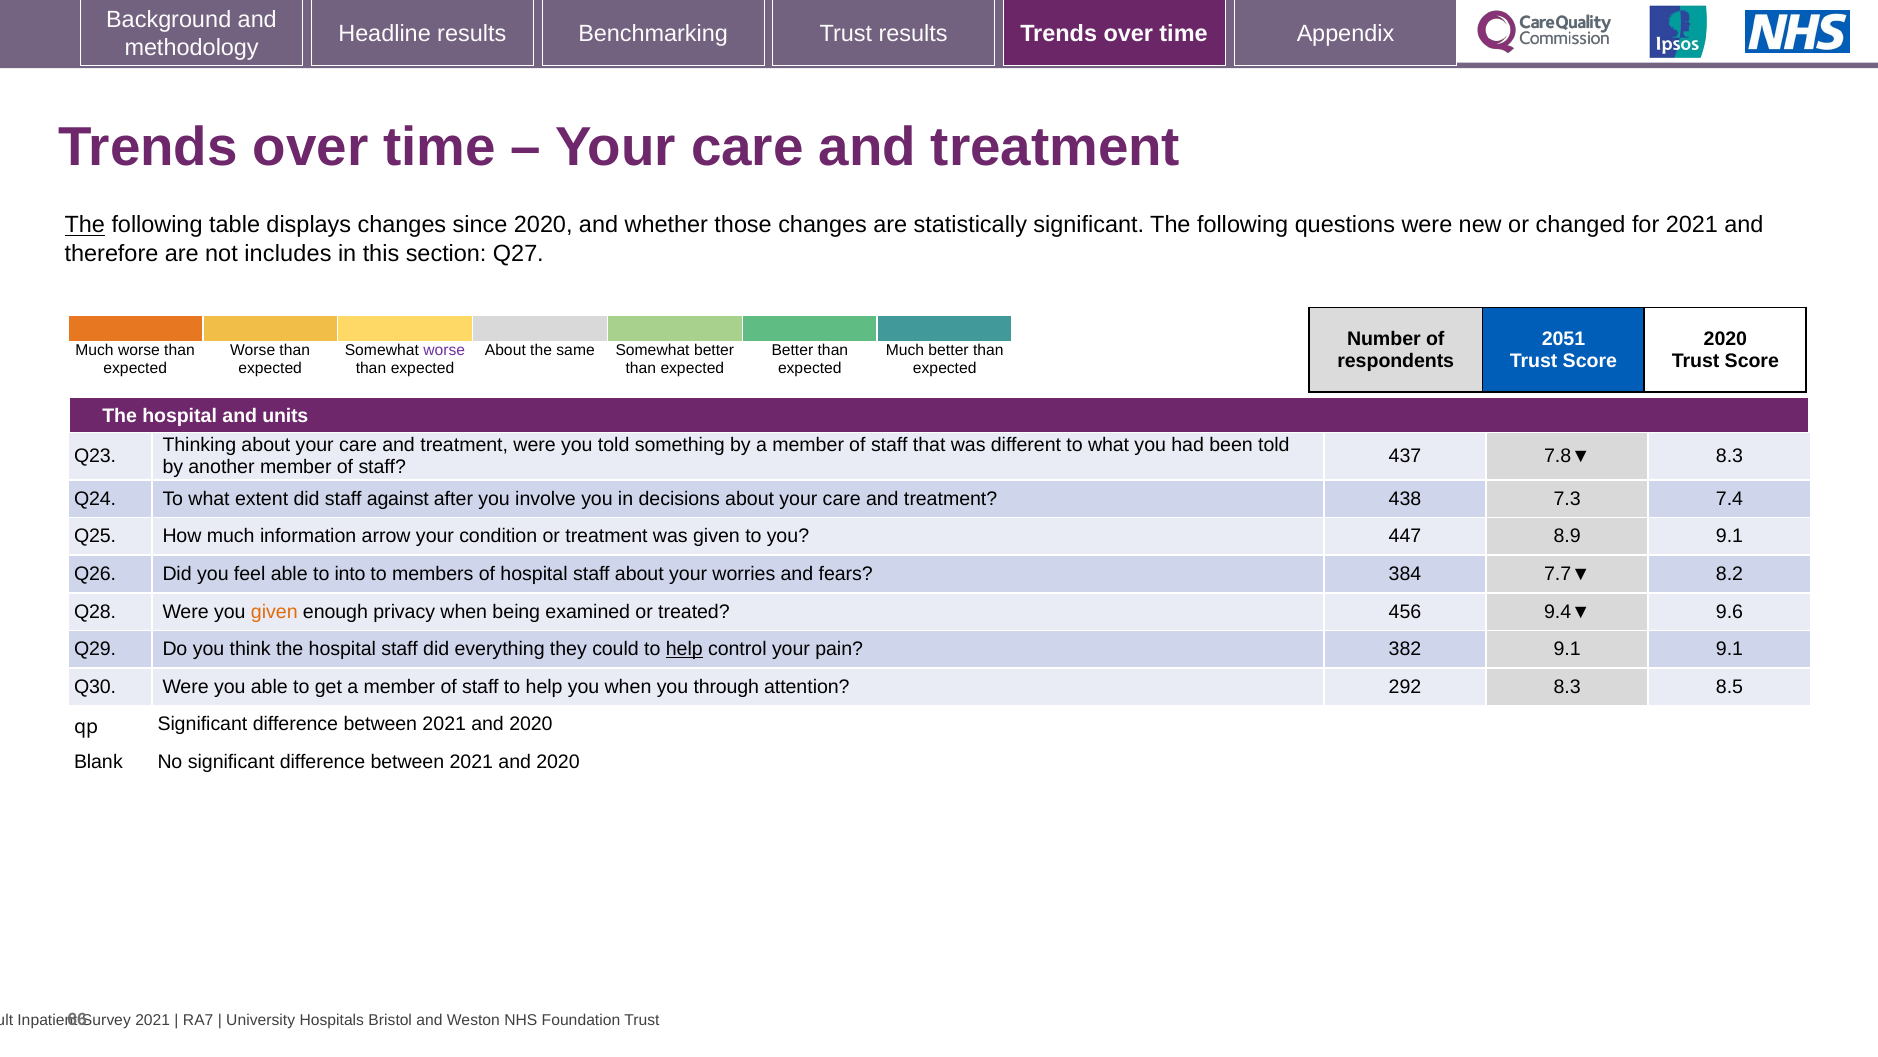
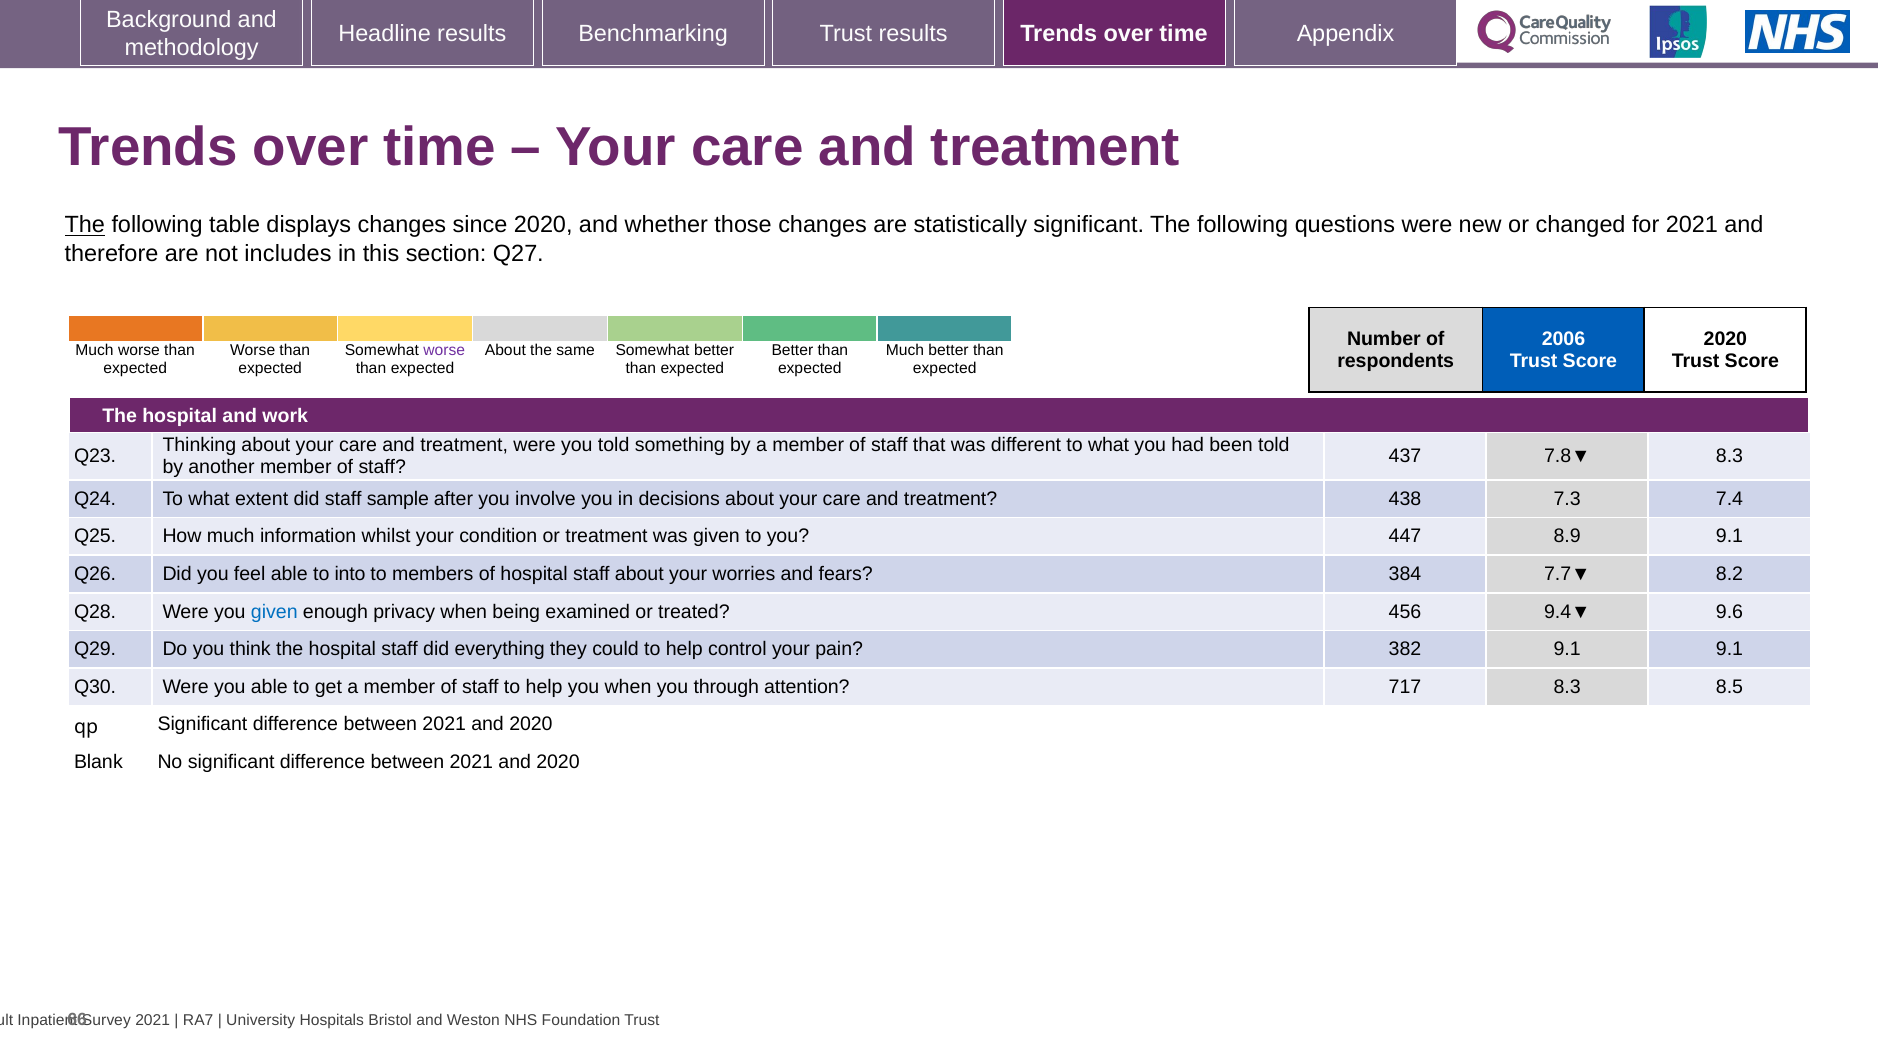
2051: 2051 -> 2006 (1563, 339)
units: units -> work (285, 416)
against: against -> sample (398, 498)
arrow: arrow -> whilst (386, 536)
given colour: orange -> blue (274, 611)
help underline: present -> none (684, 649)
292: 292 -> 717 (1405, 687)
